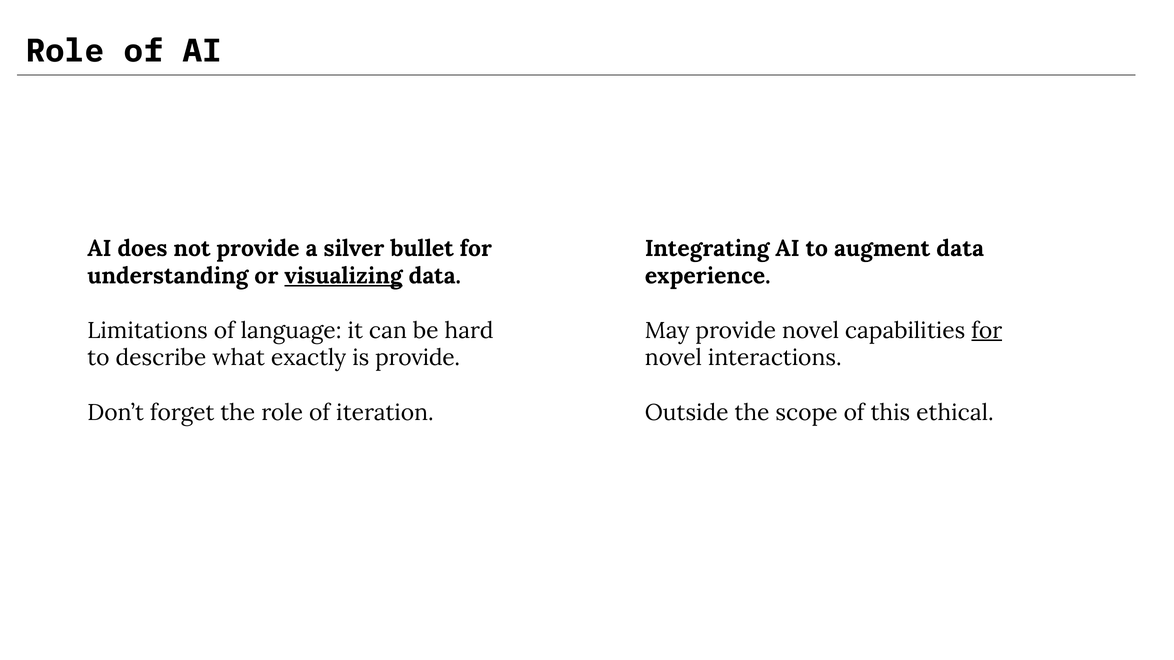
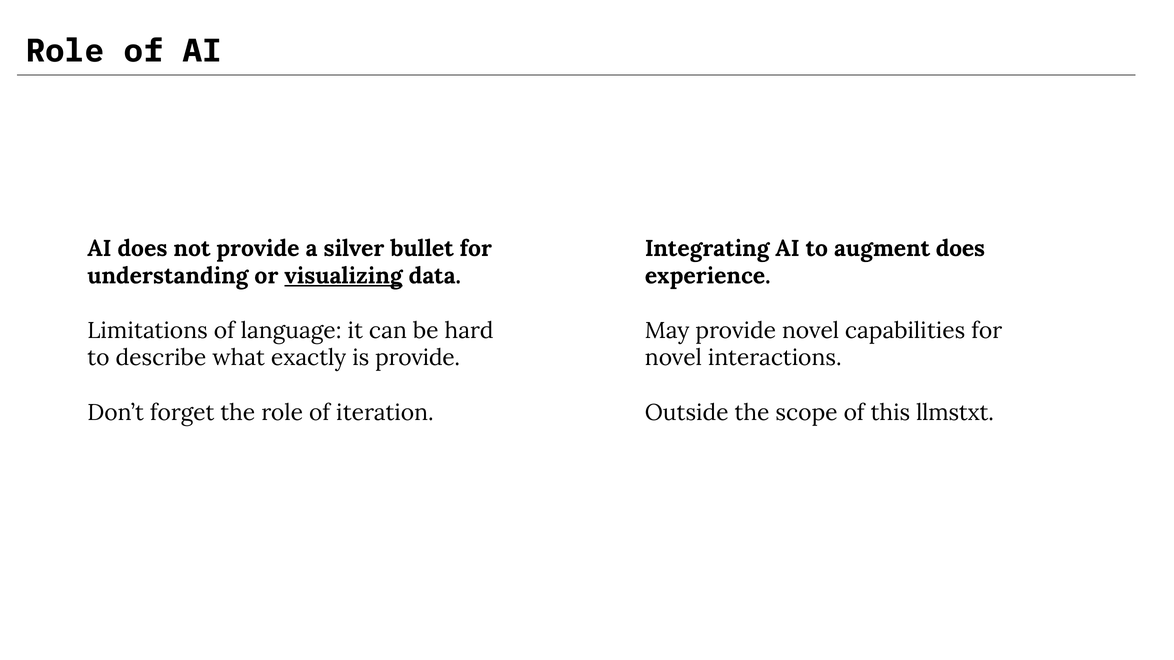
augment data: data -> does (960, 249)
for underline: present -> none (987, 331)
ethical: ethical -> llmstxt (955, 413)
